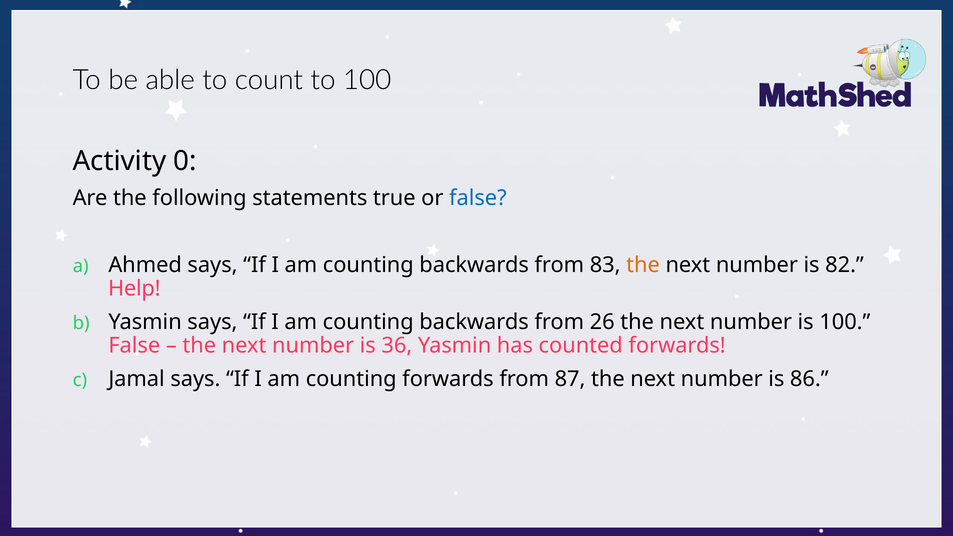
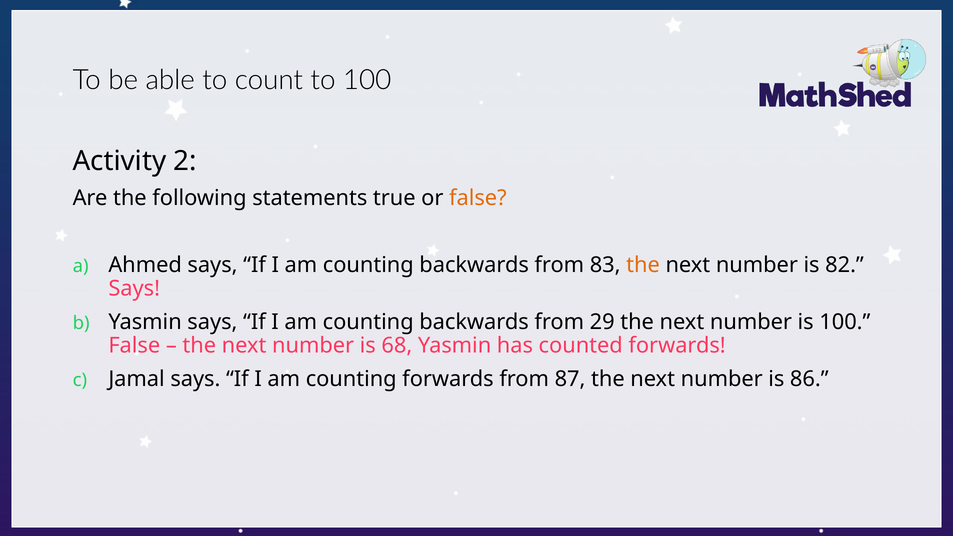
0: 0 -> 2 (185, 161)
false colour: blue -> orange (478, 198)
Help: Help -> Says (134, 288)
26: 26 -> 29 (602, 322)
36: 36 -> 68 (397, 346)
